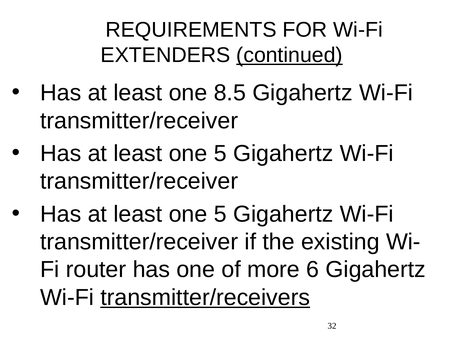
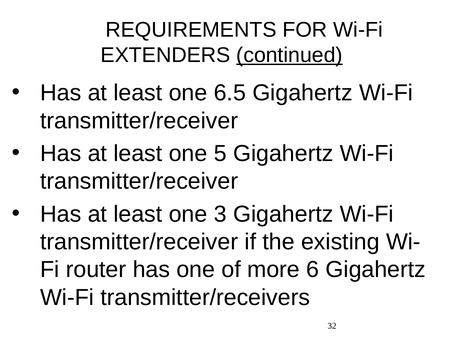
8.5: 8.5 -> 6.5 (230, 93)
5: 5 -> 3 (220, 214)
transmitter/receivers underline: present -> none (205, 298)
